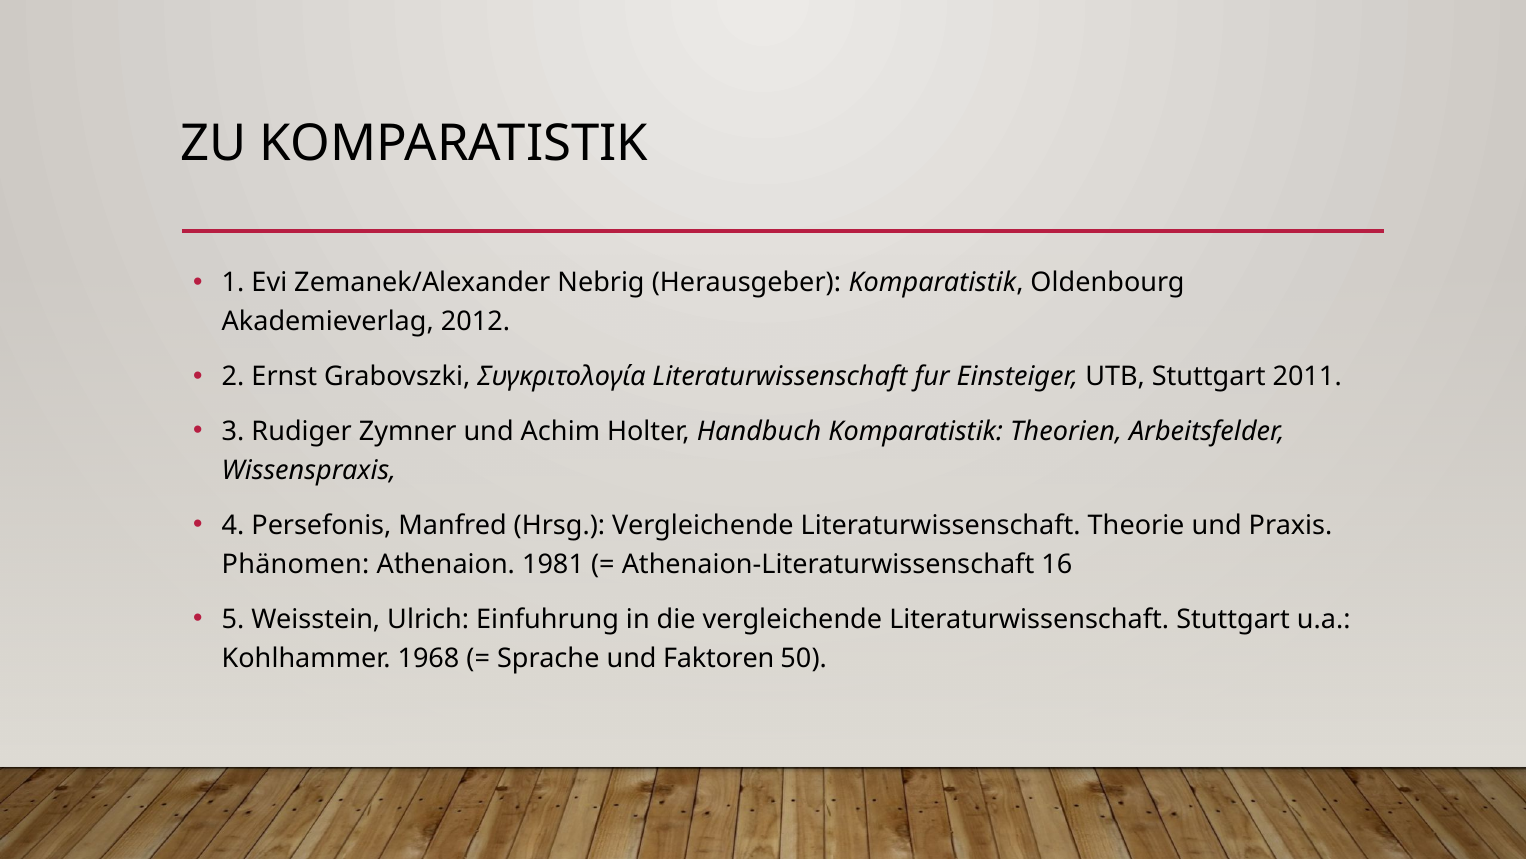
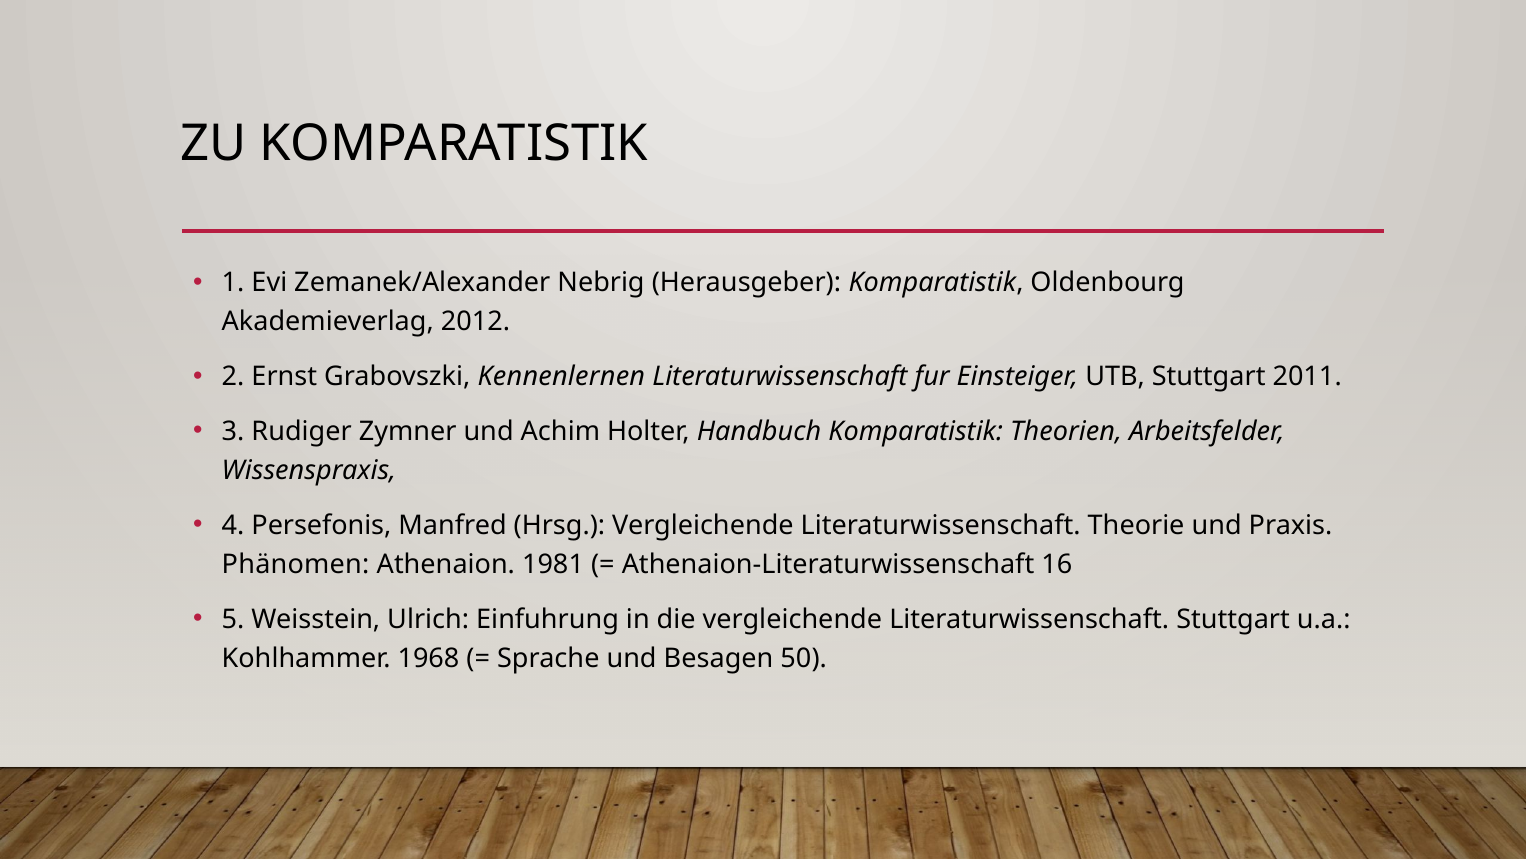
Συγκριτολογία: Συγκριτολογία -> Kennenlernen (561, 376)
Faktoren: Faktoren -> Besagen (719, 658)
